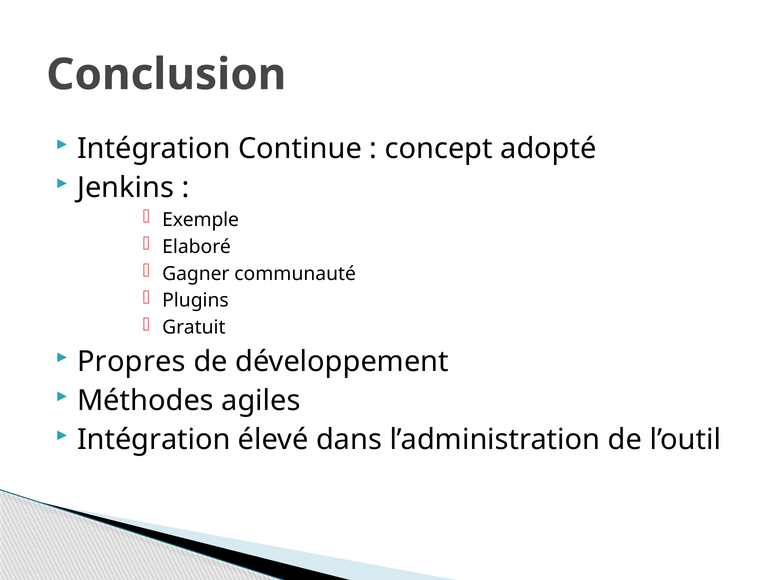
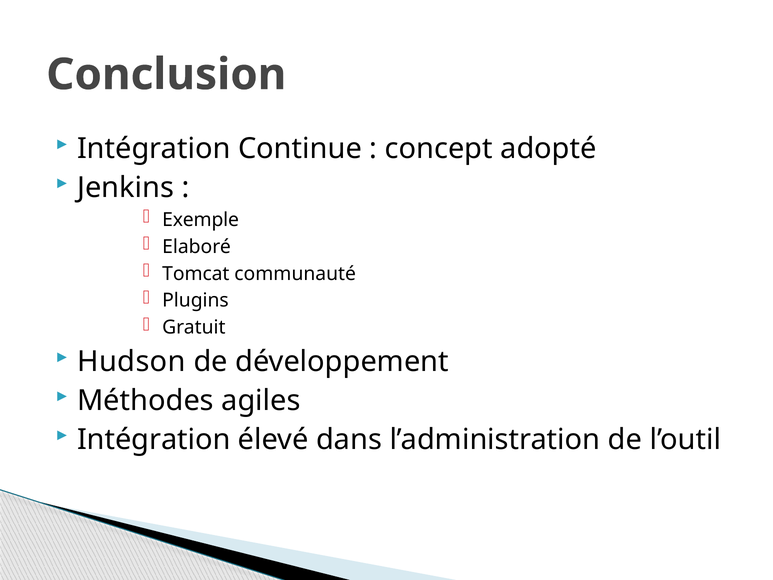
Gagner: Gagner -> Tomcat (196, 274)
Propres: Propres -> Hudson (131, 361)
